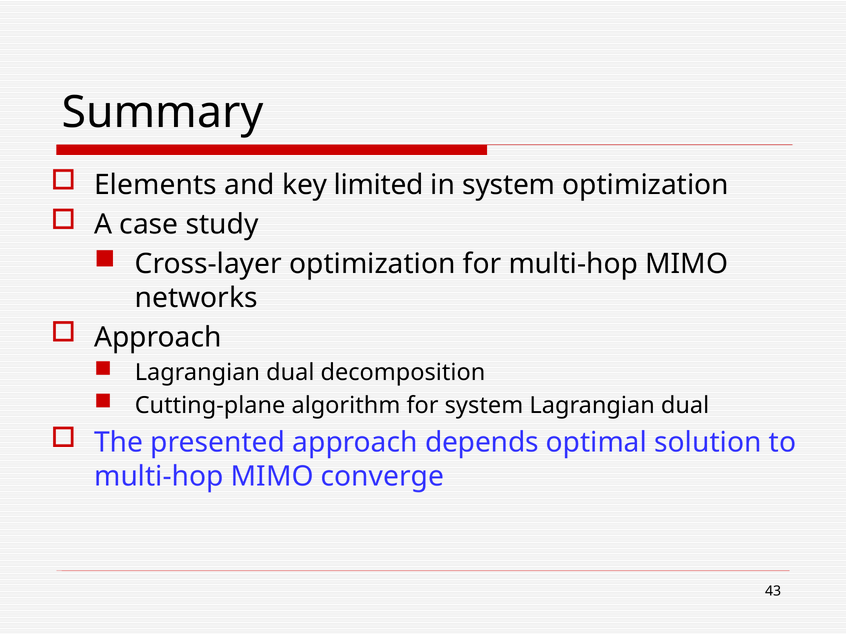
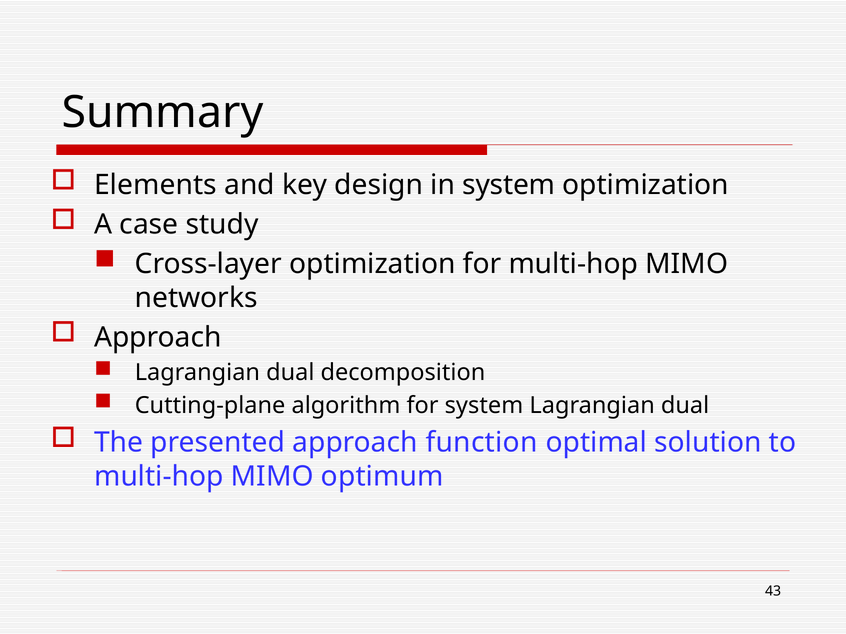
limited: limited -> design (379, 185)
depends: depends -> function (482, 443)
converge: converge -> optimum (382, 477)
